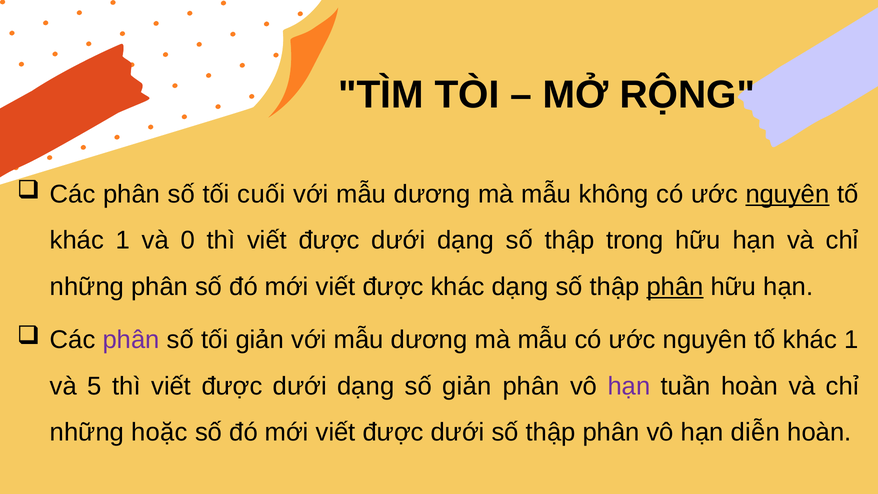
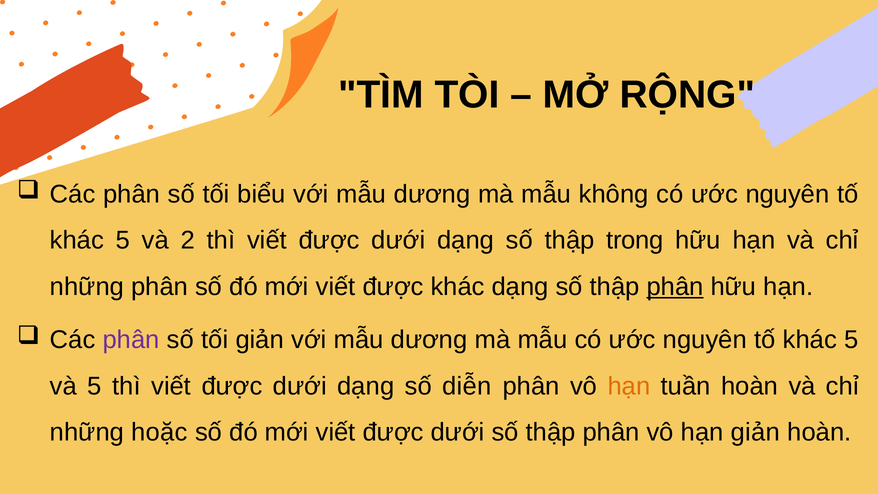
cuối: cuối -> biểu (261, 194)
nguyên underline: present -> none (787, 194)
1: 1 -> 5 (123, 240)
0: 0 -> 2 (188, 240)
1: 1 -> 5 (851, 340)
số giản: giản -> diễn (467, 386)
hạn colour: purple -> orange (629, 386)
hạn diễn: diễn -> giản (755, 432)
